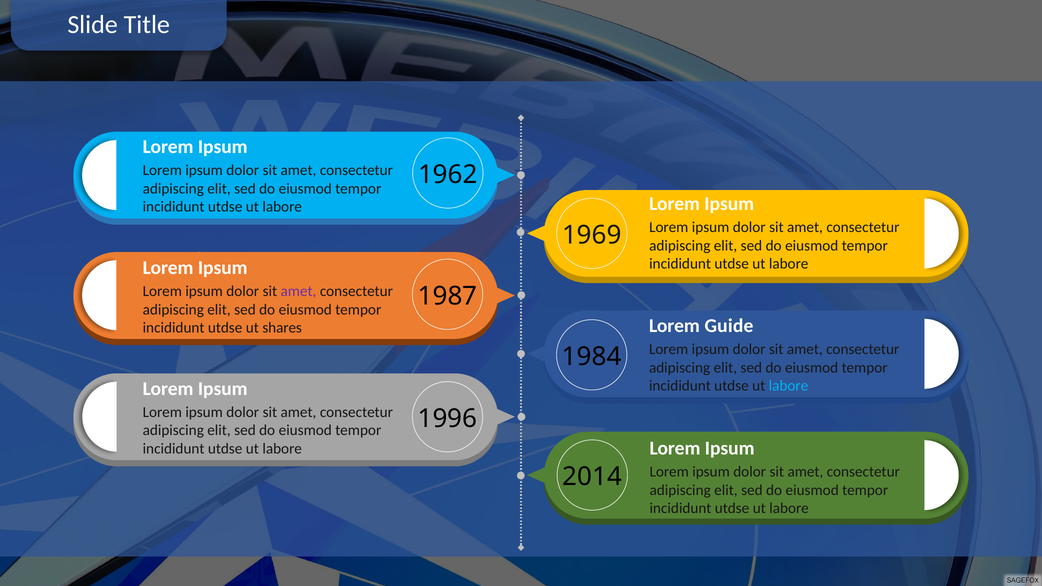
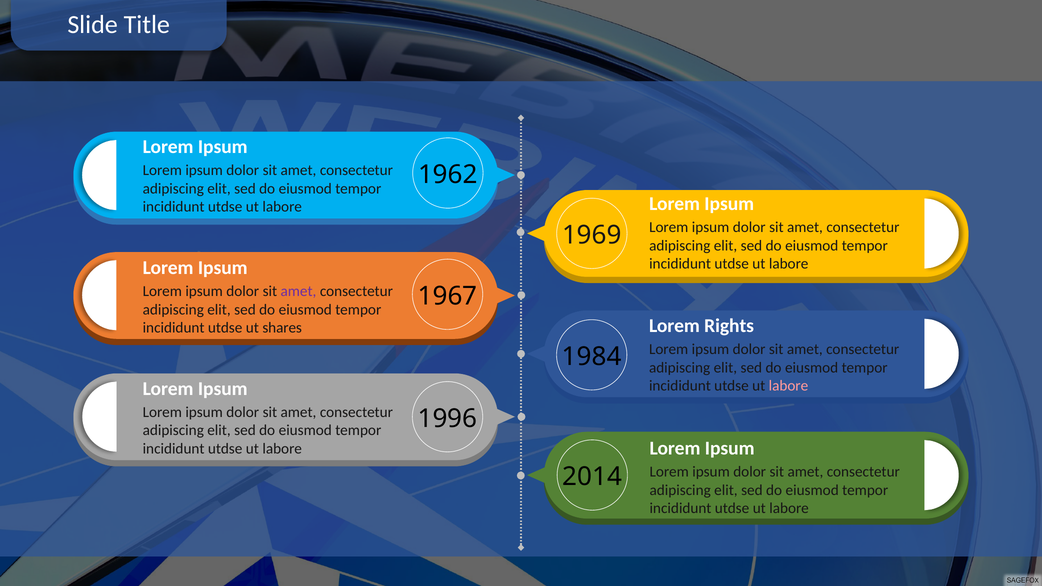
1987: 1987 -> 1967 (448, 296)
Guide: Guide -> Rights (729, 326)
labore colour: light blue -> pink (788, 386)
